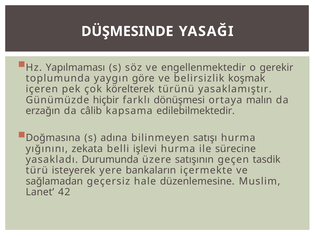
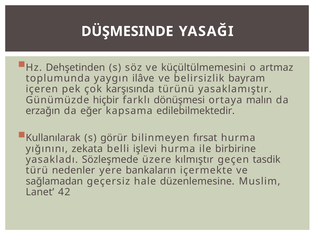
Yapılmaması: Yapılmaması -> Dehşetinden (75, 68)
engellenmektedir: engellenmektedir -> küçültülmemesini (203, 68)
gerekir: gerekir -> artmaz (276, 68)
göre: göre -> ilâve (143, 78)
koşmak: koşmak -> bayram (247, 78)
körelterek: körelterek -> karşısında (130, 89)
câlib: câlib -> eğer (91, 111)
Doğmasına: Doğmasına -> Kullanılarak (53, 138)
adına: adına -> görür (114, 138)
satışı: satışı -> fırsat (205, 138)
sürecine: sürecine -> birbirine (236, 149)
Durumunda: Durumunda -> Sözleşmede (110, 160)
satışının: satışının -> kılmıştır (194, 160)
isteyerek: isteyerek -> nedenler (74, 171)
